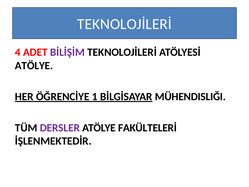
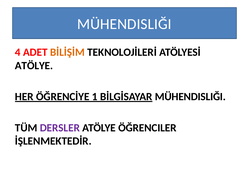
TEKNOLOJİLERİ: TEKNOLOJİLERİ -> MÜHENDISLIĞI (124, 24)
BİLİŞİM colour: purple -> orange (67, 52)
FAKÜLTELERİ: FAKÜLTELERİ -> ÖĞRENCILER (147, 128)
